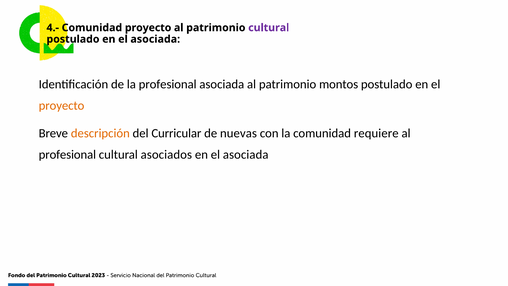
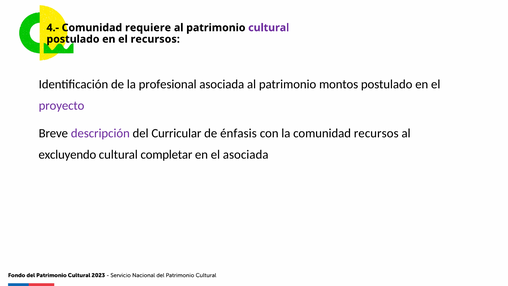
Comunidad proyecto: proyecto -> requiere (148, 28)
postulado en el asociada: asociada -> recursos (155, 39)
proyecto colour: orange -> purple (62, 106)
descripción colour: orange -> purple (100, 133)
nuevas: nuevas -> énfasis (238, 133)
comunidad requiere: requiere -> recursos (376, 133)
profesional: profesional -> excluyendo (67, 155)
asociados: asociados -> completar (166, 155)
